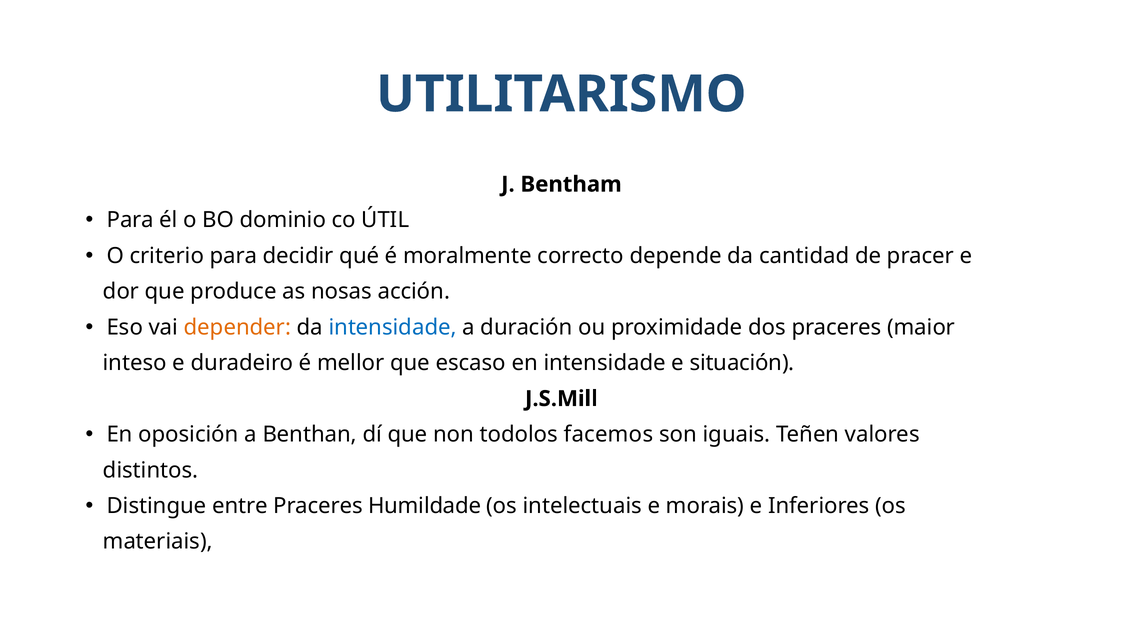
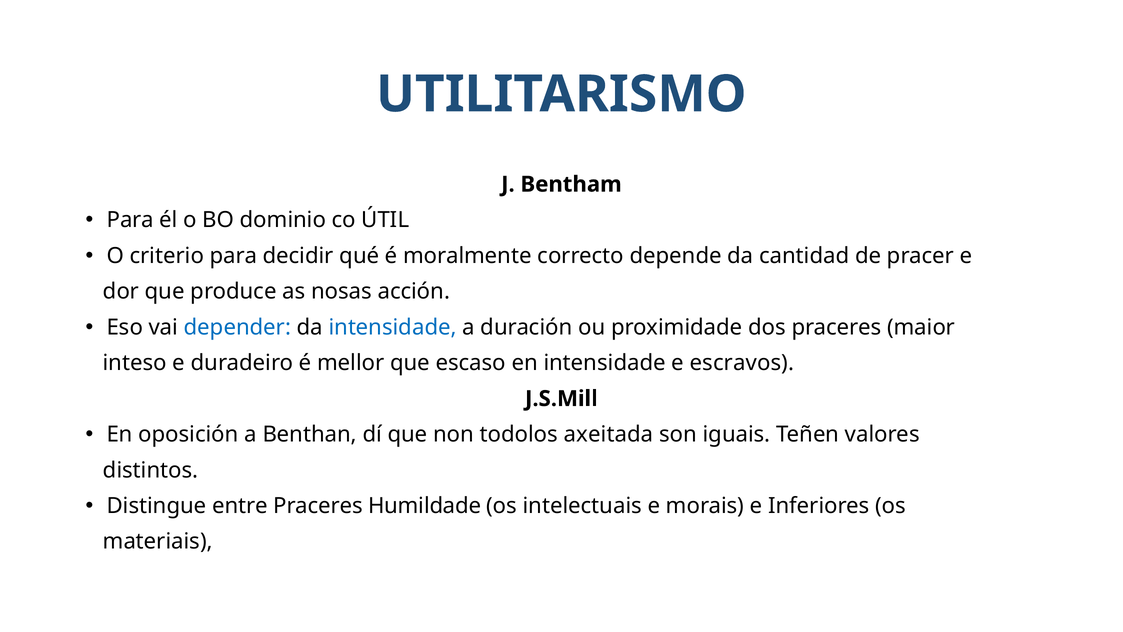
depender colour: orange -> blue (237, 327)
situación: situación -> escravos (742, 363)
facemos: facemos -> axeitada (609, 434)
